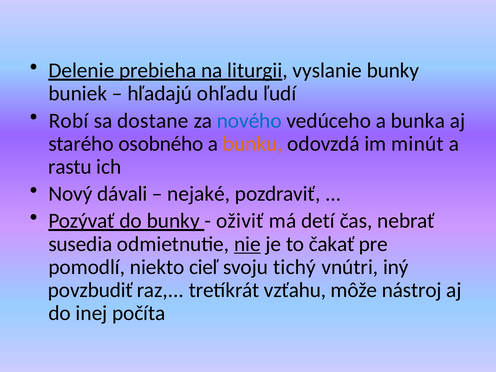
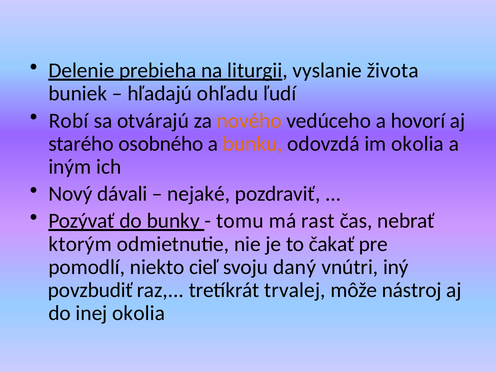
vyslanie bunky: bunky -> života (393, 71)
dostane: dostane -> otvárajú (153, 121)
nového colour: blue -> orange (249, 121)
bunka: bunka -> hovorí (418, 121)
im minút: minút -> okolia (418, 144)
rastu: rastu -> iným (70, 167)
oživiť: oživiť -> tomu (240, 221)
detí: detí -> rast (318, 221)
susedia: susedia -> ktorým (80, 244)
nie underline: present -> none (247, 244)
tichý: tichý -> daný (295, 267)
vzťahu: vzťahu -> trvalej (295, 290)
inej počíta: počíta -> okolia (139, 313)
